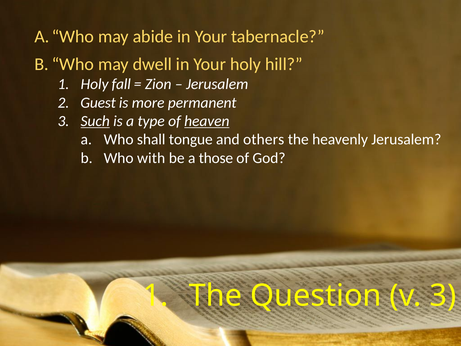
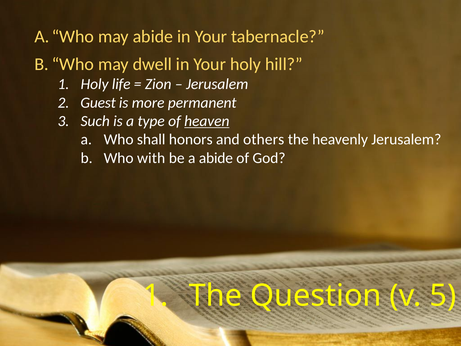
fall: fall -> life (121, 84)
Such underline: present -> none (95, 121)
tongue: tongue -> honors (191, 139)
a those: those -> abide (216, 158)
v 3: 3 -> 5 (443, 296)
